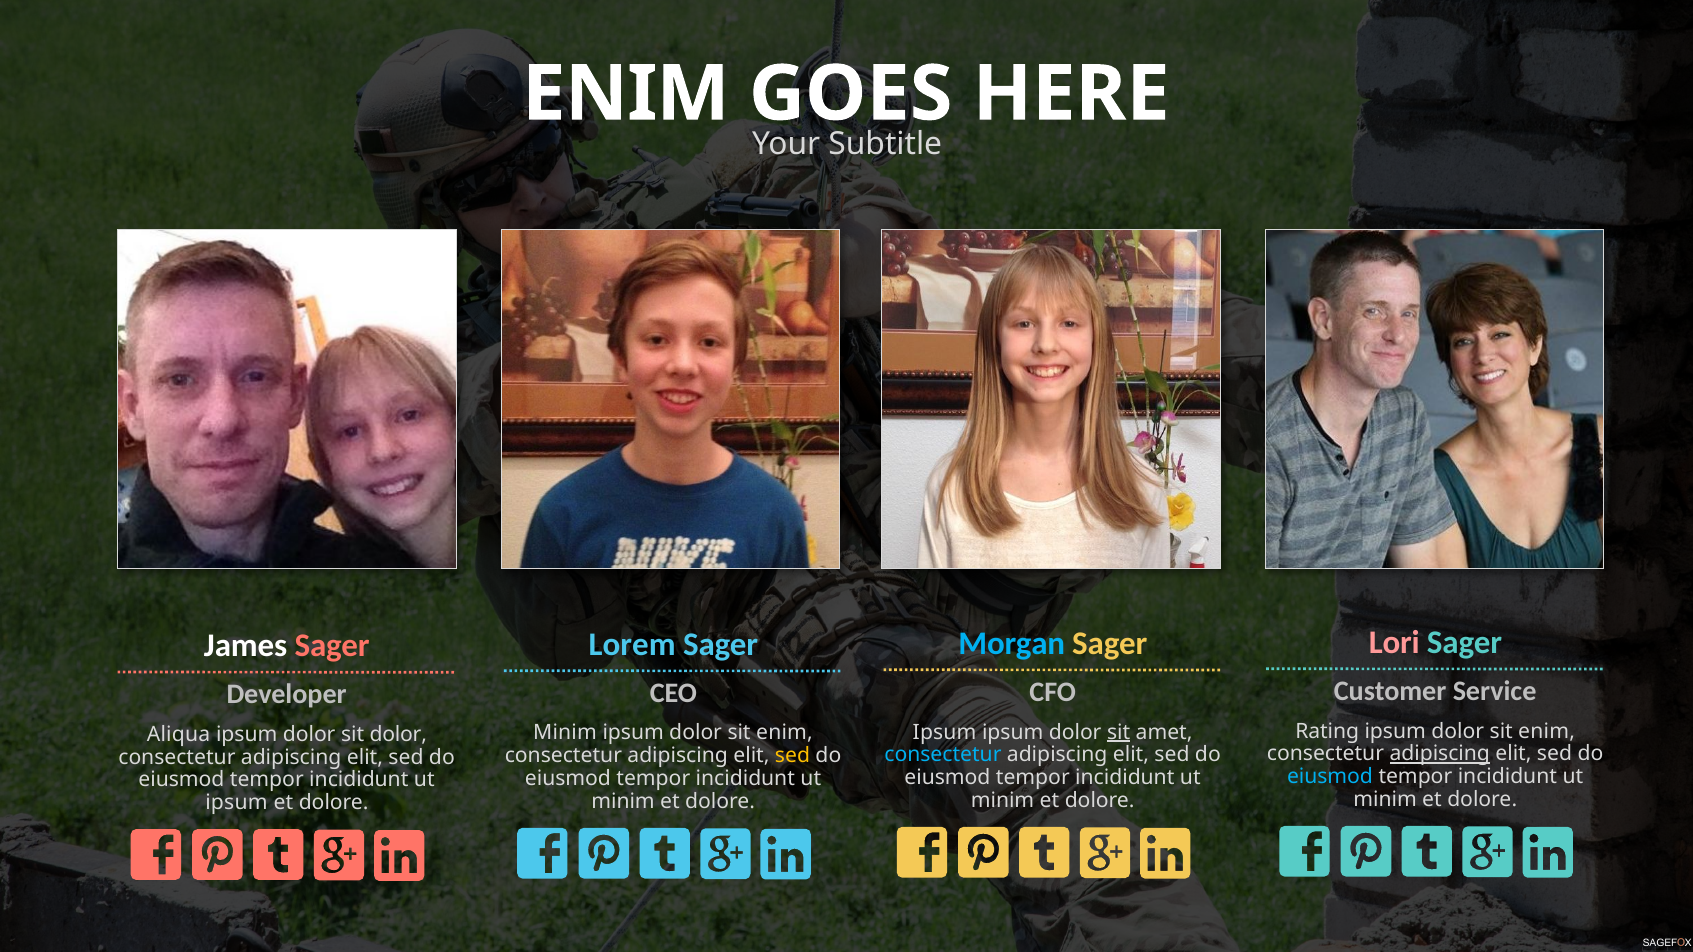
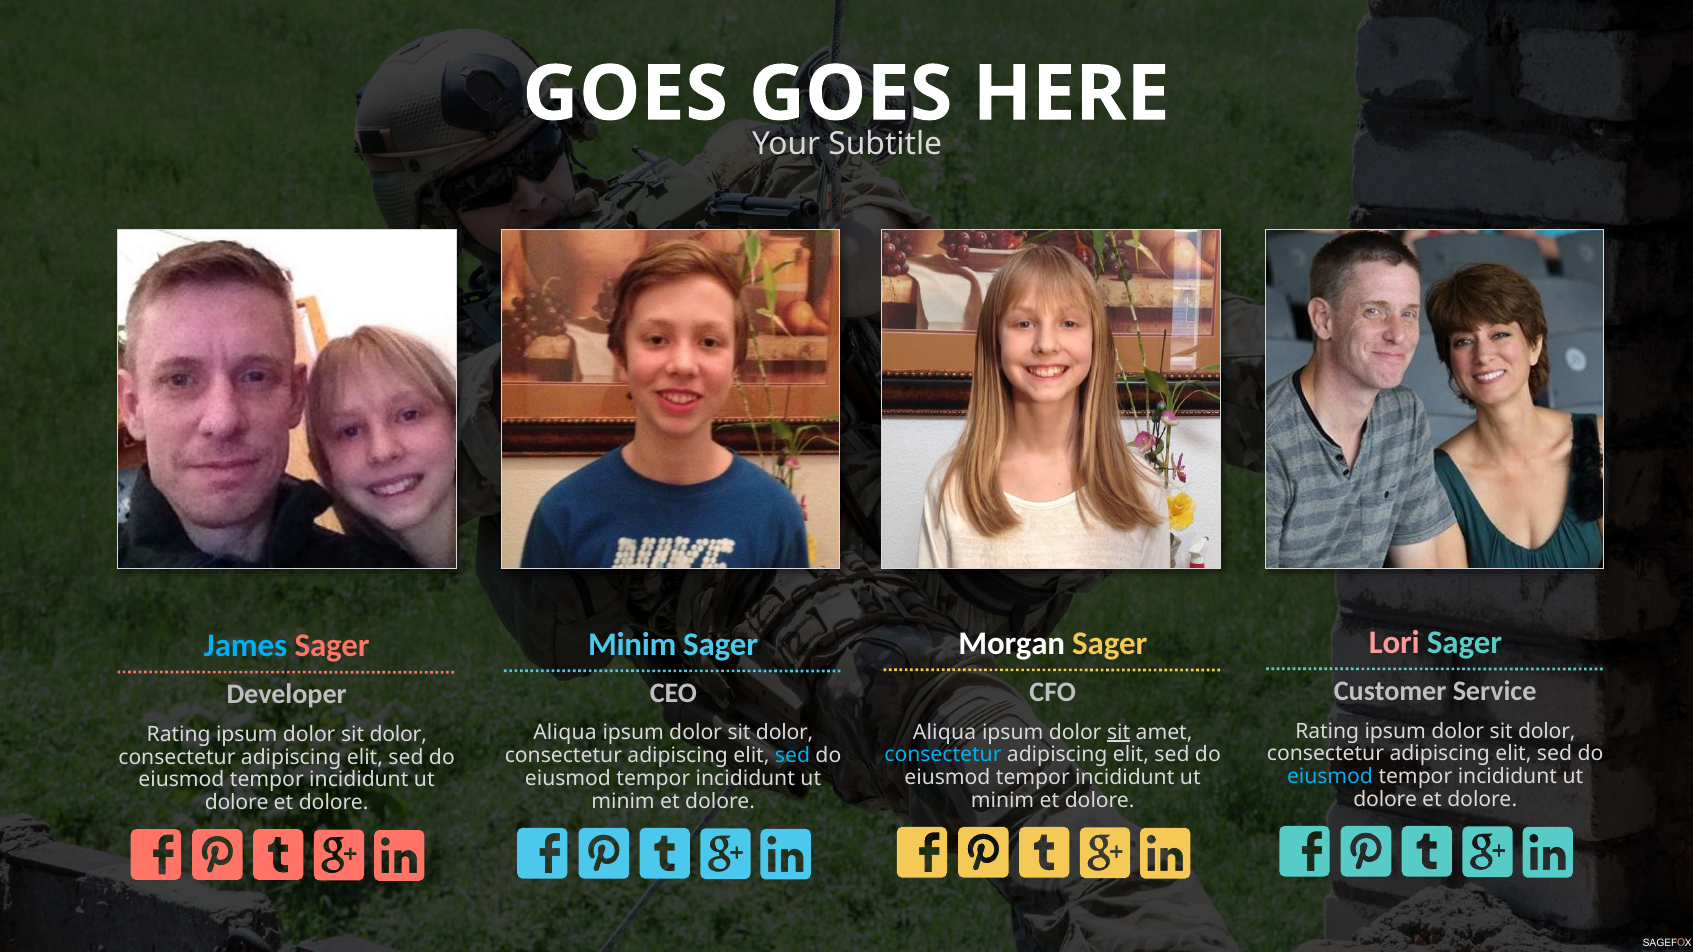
ENIM: ENIM -> GOES (625, 94)
Morgan colour: light blue -> white (1012, 644)
Lorem: Lorem -> Minim (632, 645)
James colour: white -> light blue (246, 646)
enim: enim -> dolor (1547, 731)
Ipsum: Ipsum -> Aliqua (944, 732)
Minim: Minim -> Aliqua (565, 733)
enim: enim -> dolor (785, 733)
Aliqua: Aliqua -> Rating (179, 735)
adipiscing underline: present -> none (1440, 754)
sed colour: yellow -> light blue (792, 756)
minim: minim -> dolore (1385, 800)
ipsum: ipsum -> dolore (237, 803)
